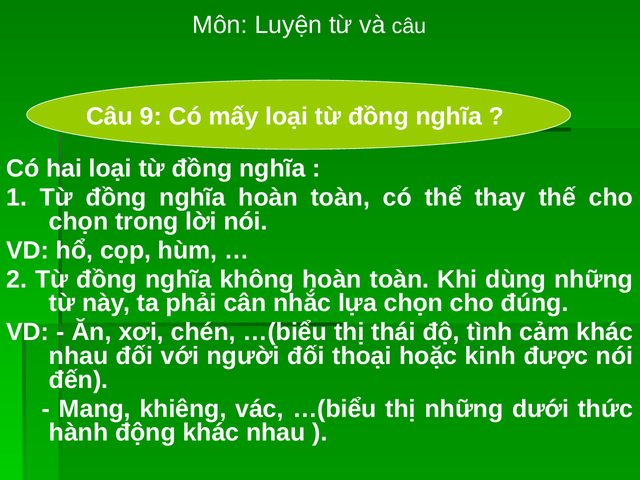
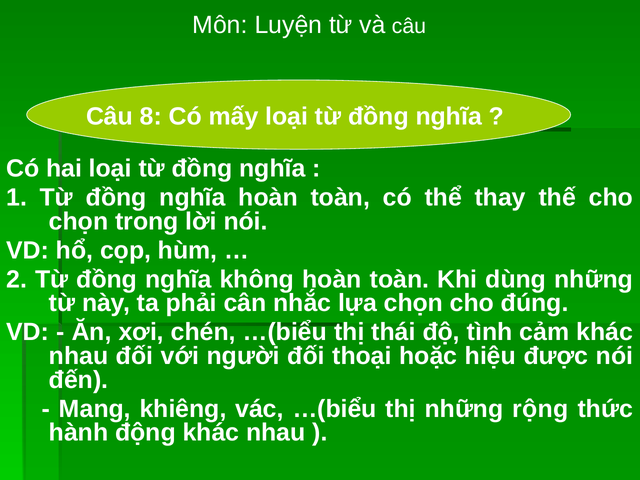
9: 9 -> 8 (151, 116)
kinh: kinh -> hiệu (490, 356)
dưới: dưới -> rộng (540, 409)
